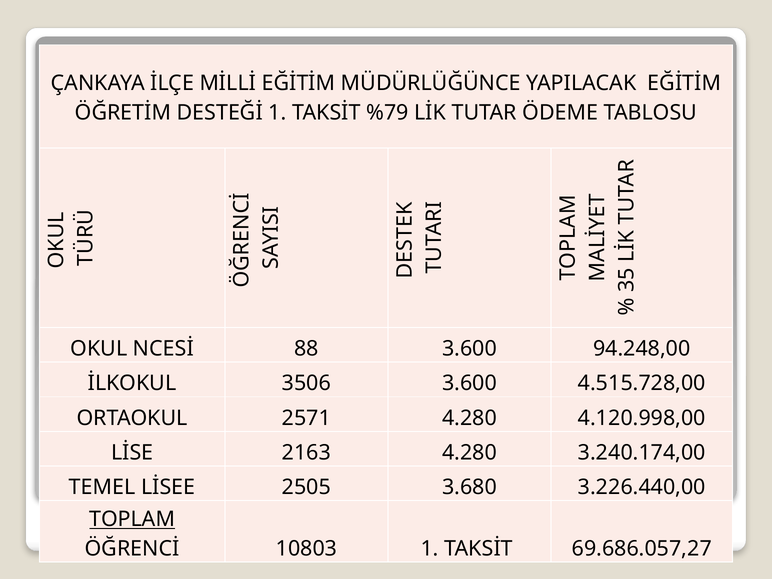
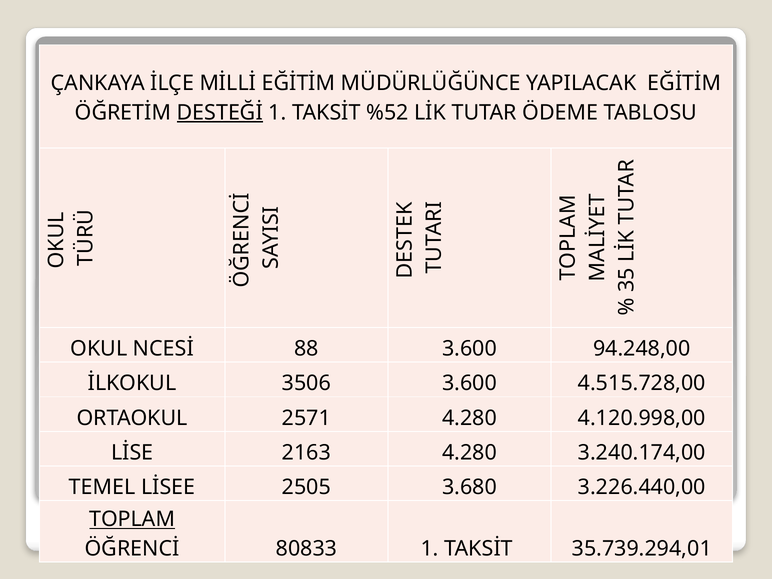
DESTEĞİ underline: none -> present (220, 113)
%79: %79 -> %52 (387, 113)
10803: 10803 -> 80833 (306, 549)
69.686.057,27: 69.686.057,27 -> 35.739.294,01 (642, 549)
